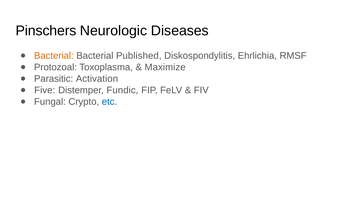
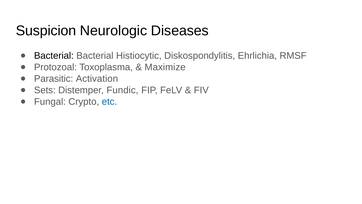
Pinschers: Pinschers -> Suspicion (46, 31)
Bacterial colour: orange -> black (54, 56)
Published: Published -> Histiocytic (139, 56)
Five: Five -> Sets (45, 90)
